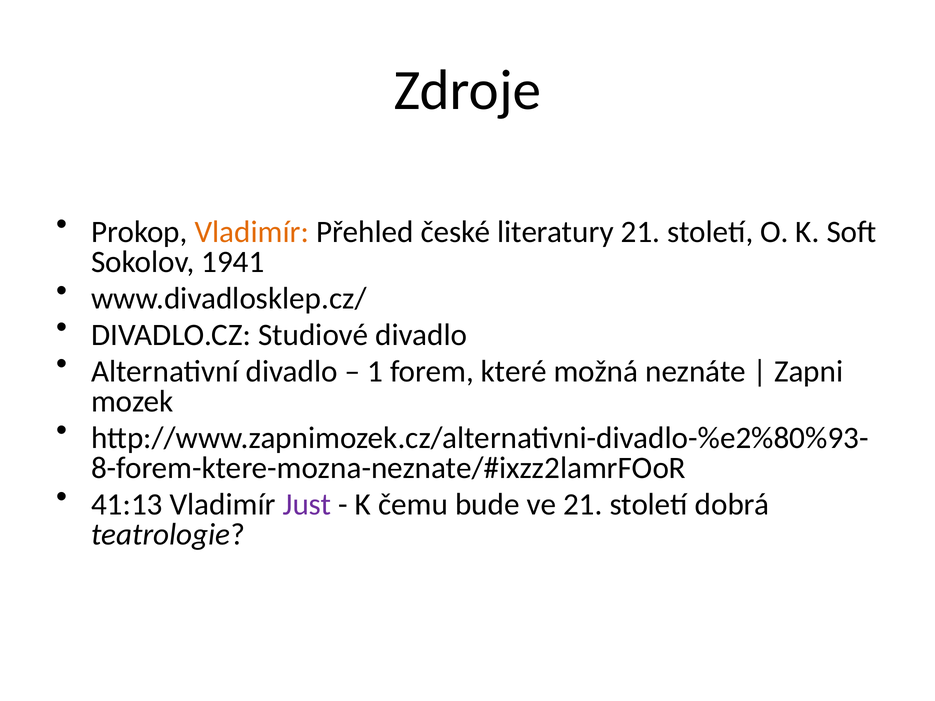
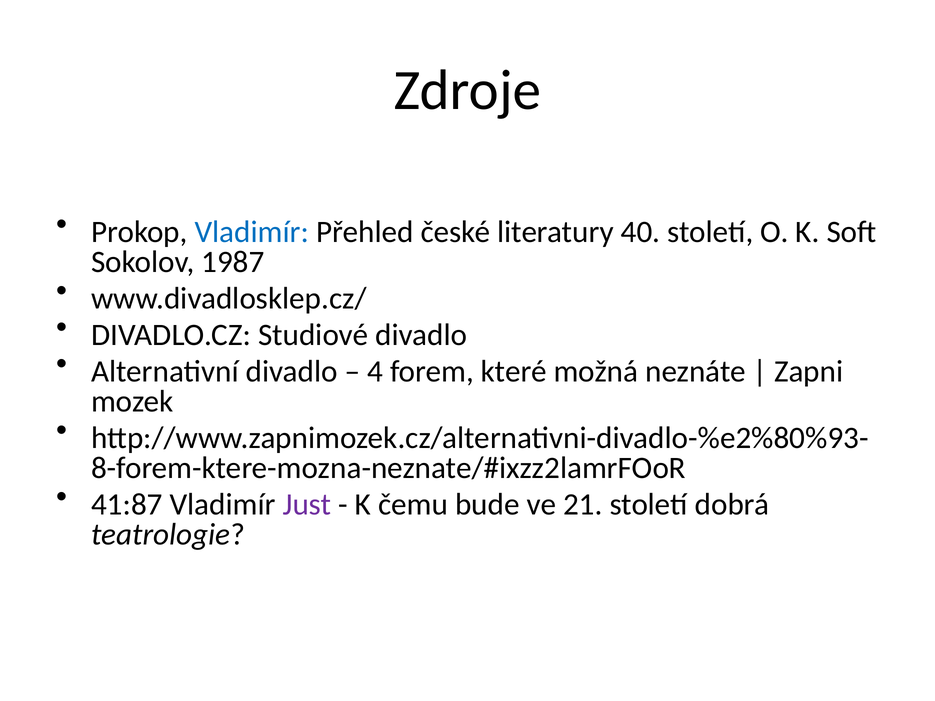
Vladimír colour: orange -> blue (252, 232)
literatury 21: 21 -> 40 (640, 232)
1941: 1941 -> 1987 (233, 262)
1: 1 -> 4 (375, 372)
41:13: 41:13 -> 41:87 (127, 505)
